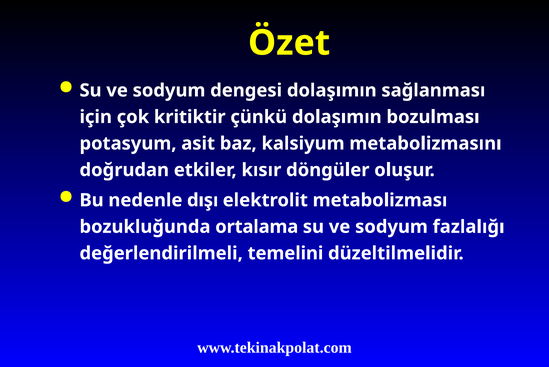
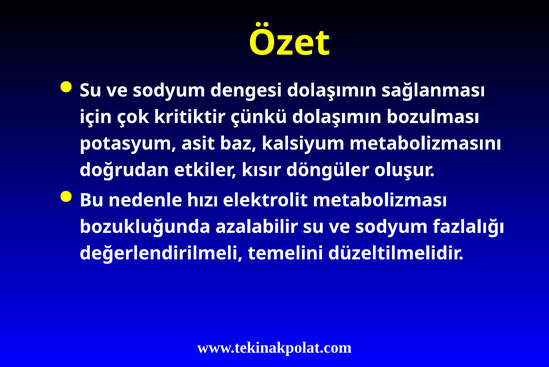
dışı: dışı -> hızı (203, 200)
ortalama: ortalama -> azalabilir (257, 227)
